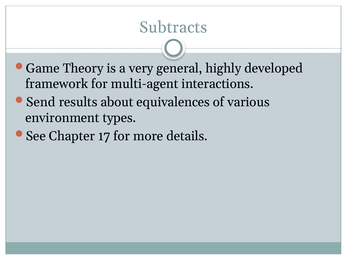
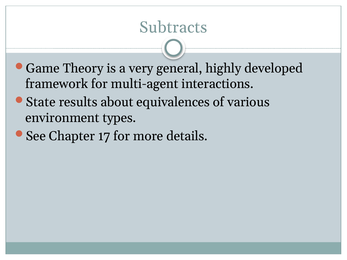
Send: Send -> State (41, 102)
